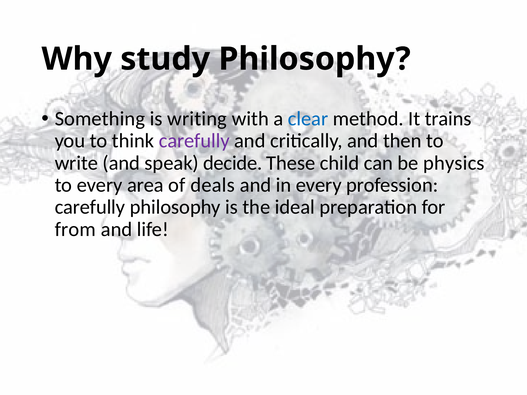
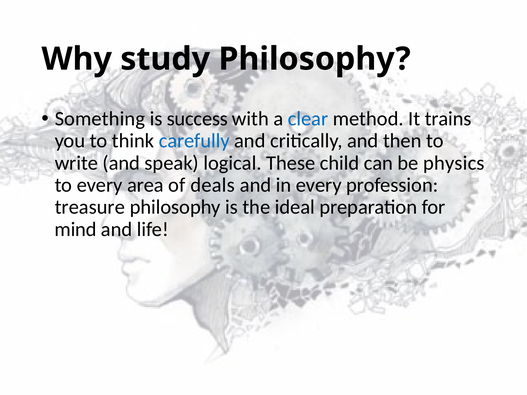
writing: writing -> success (197, 119)
carefully colour: purple -> blue (194, 141)
decide: decide -> logical (233, 163)
carefully: carefully -> treasure (90, 207)
from: from -> mind (76, 229)
